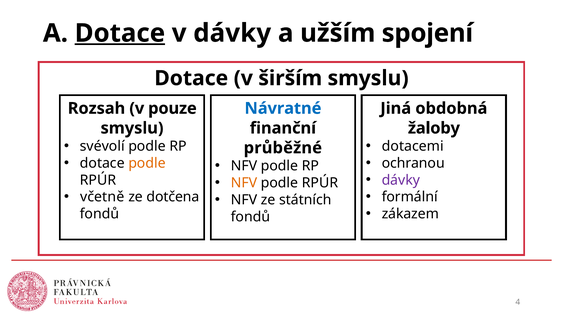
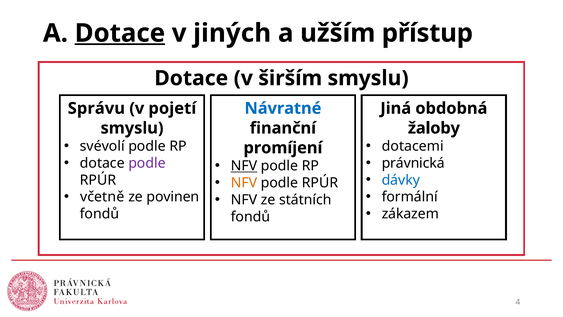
v dávky: dávky -> jiných (232, 33)
spojení: spojení -> přístup (427, 33)
Rozsah: Rozsah -> Správu (96, 108)
pouze: pouze -> pojetí (172, 108)
průběžné: průběžné -> promíjení (283, 148)
podle colour: orange -> purple (147, 163)
ochranou: ochranou -> právnická (413, 163)
NFV underline: none -> present (244, 166)
dávky colour: purple -> blue (401, 180)
dotčena: dotčena -> povinen (173, 197)
